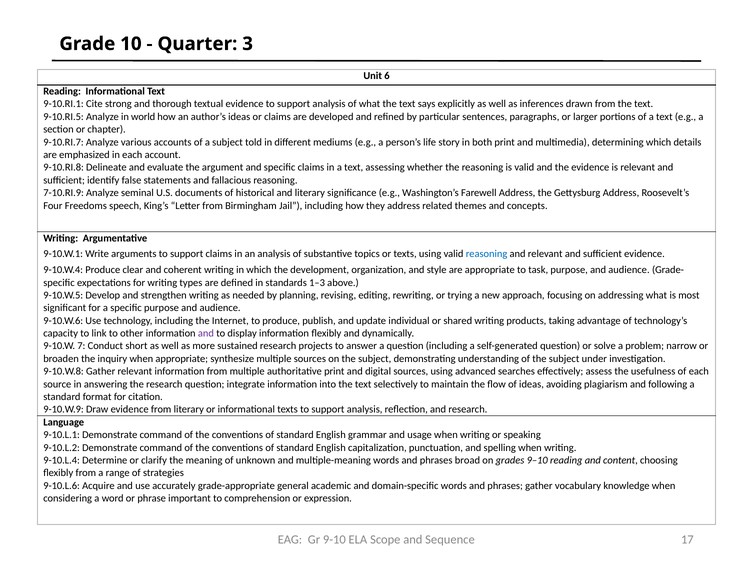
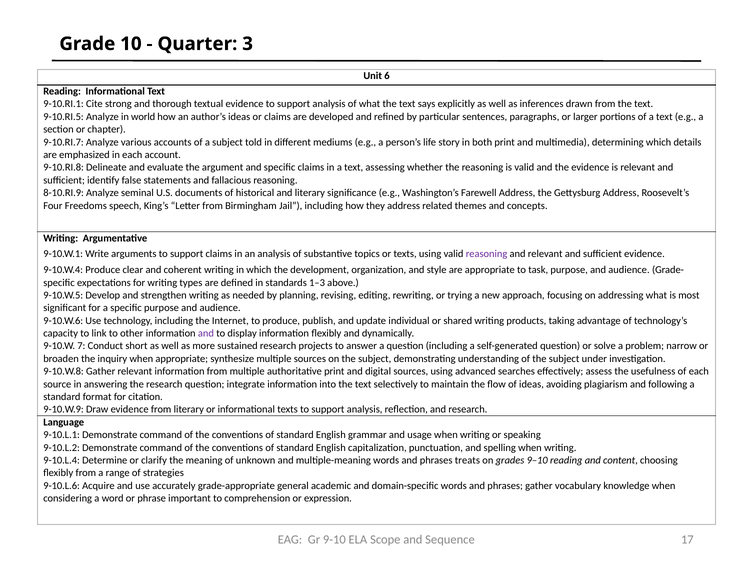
7-10.RI.9: 7-10.RI.9 -> 8-10.RI.9 (64, 193)
reasoning colour: blue -> purple (487, 254)
broad: broad -> treats (467, 460)
